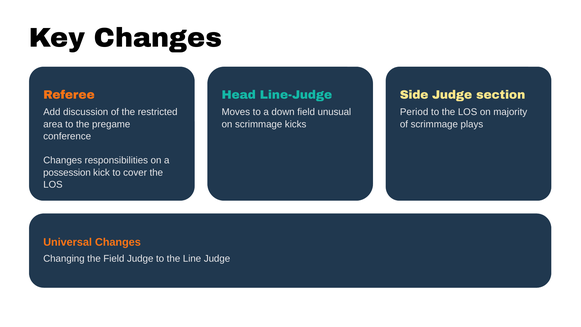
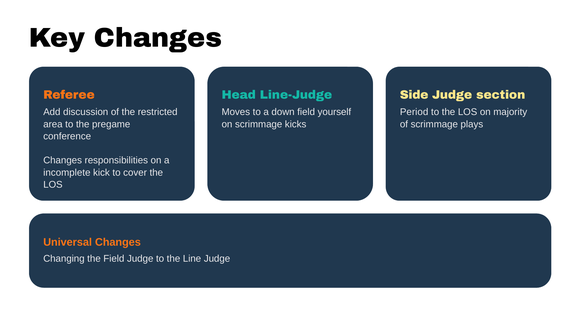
unusual: unusual -> yourself (334, 112)
possession: possession -> incomplete (67, 172)
